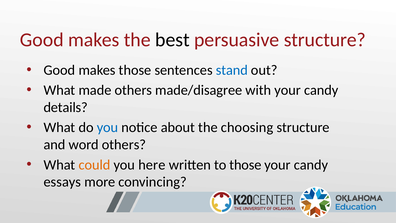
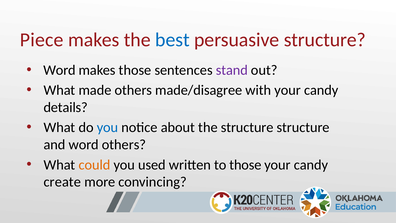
Good: Good -> Piece (42, 40)
best colour: black -> blue (172, 40)
Good: Good -> Word (59, 70)
stand colour: blue -> purple (232, 70)
the choosing: choosing -> structure (247, 127)
here: here -> used (152, 165)
essays: essays -> create (62, 182)
